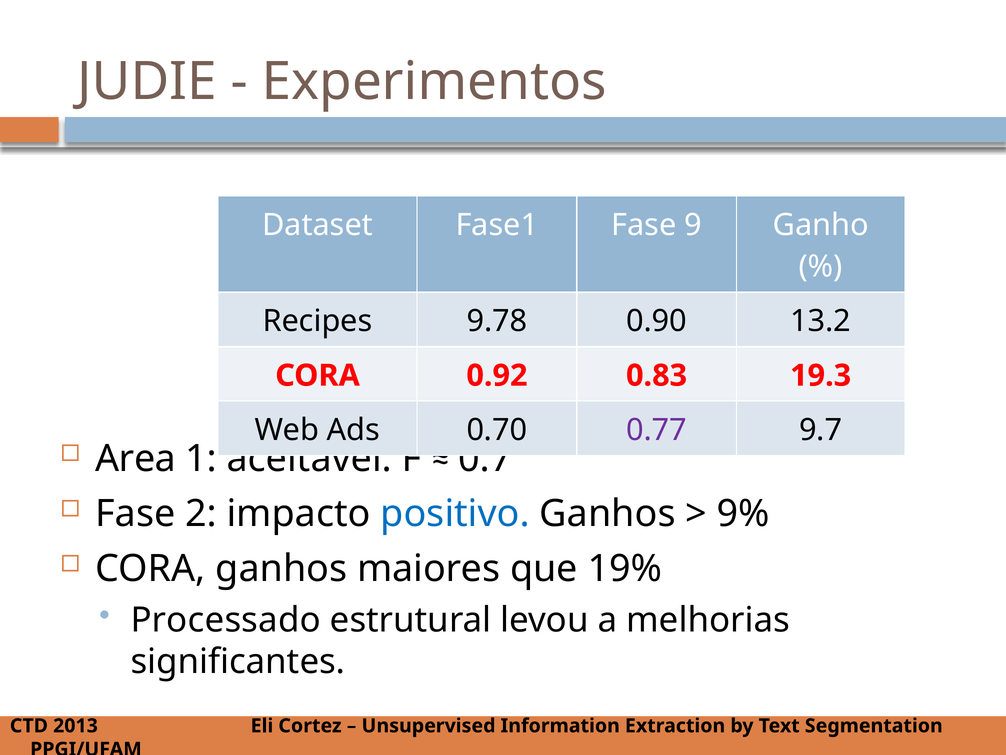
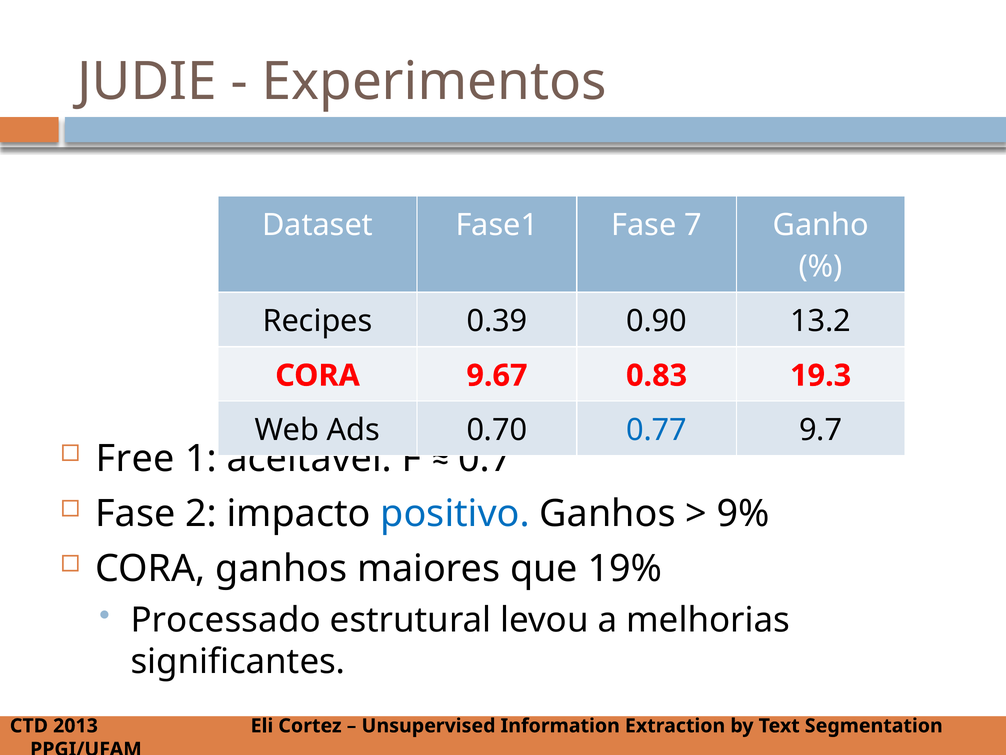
9: 9 -> 7 (693, 225)
9.78: 9.78 -> 0.39 (497, 321)
0.92: 0.92 -> 9.67 (497, 375)
0.77 colour: purple -> blue (657, 430)
Area: Area -> Free (135, 458)
